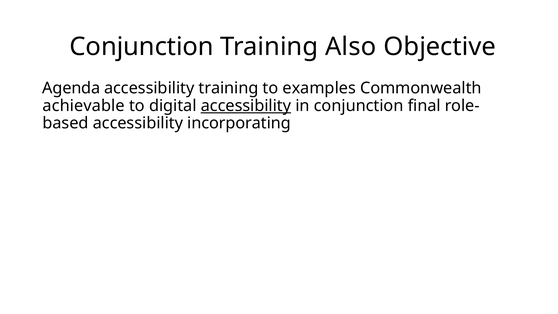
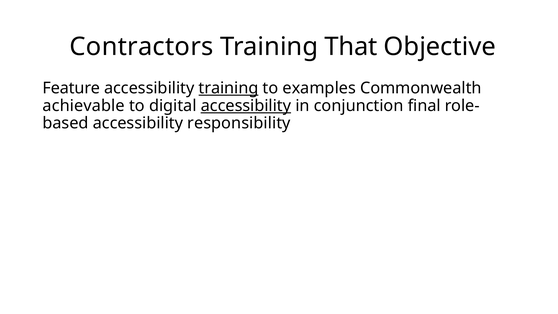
Conjunction: Conjunction -> Contractors (141, 47)
Also: Also -> That (351, 47)
Agenda: Agenda -> Feature (71, 88)
training underline: none -> present (229, 88)
incorporating: incorporating -> responsibility (239, 123)
